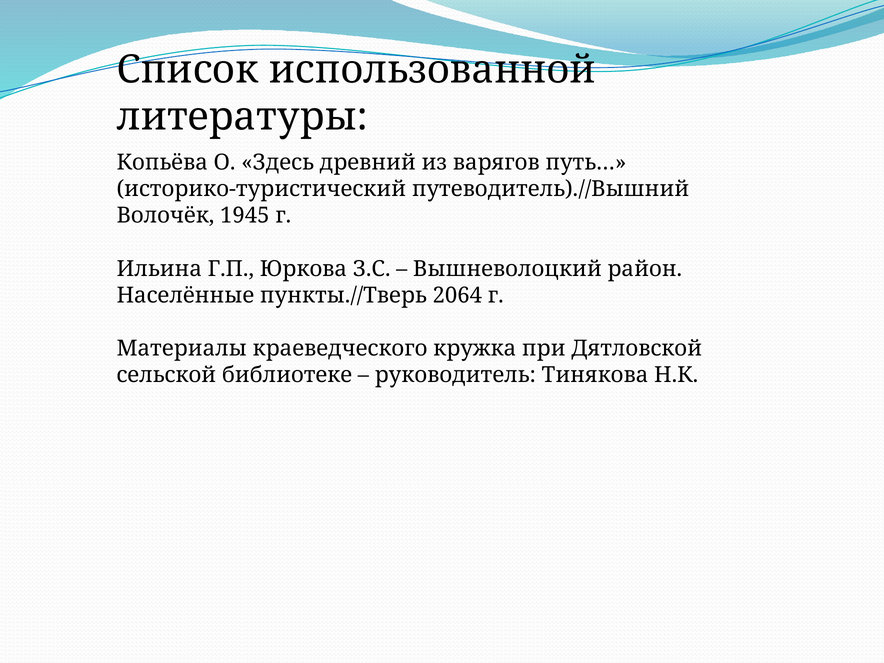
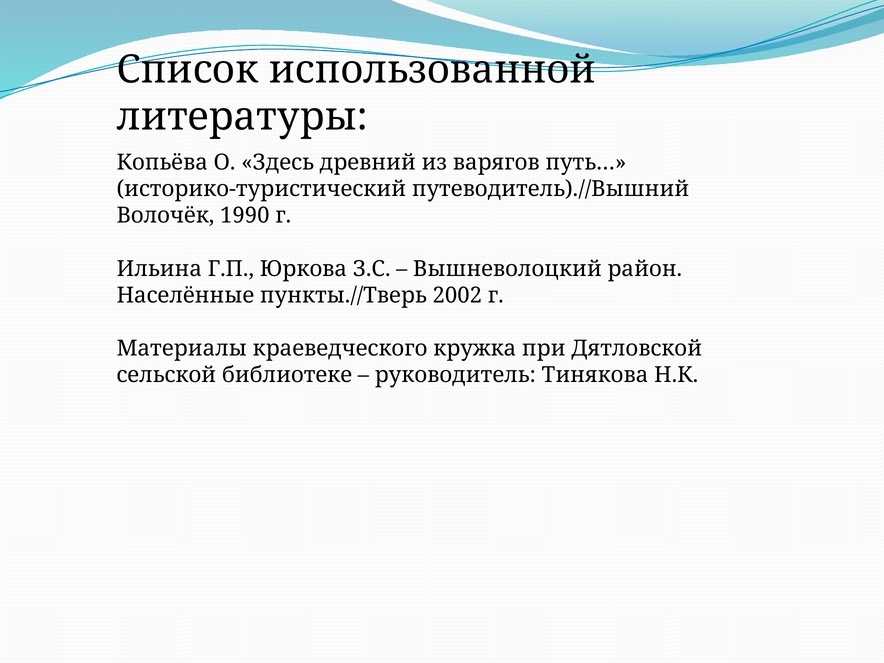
1945: 1945 -> 1990 (245, 216)
2064: 2064 -> 2002 (457, 295)
